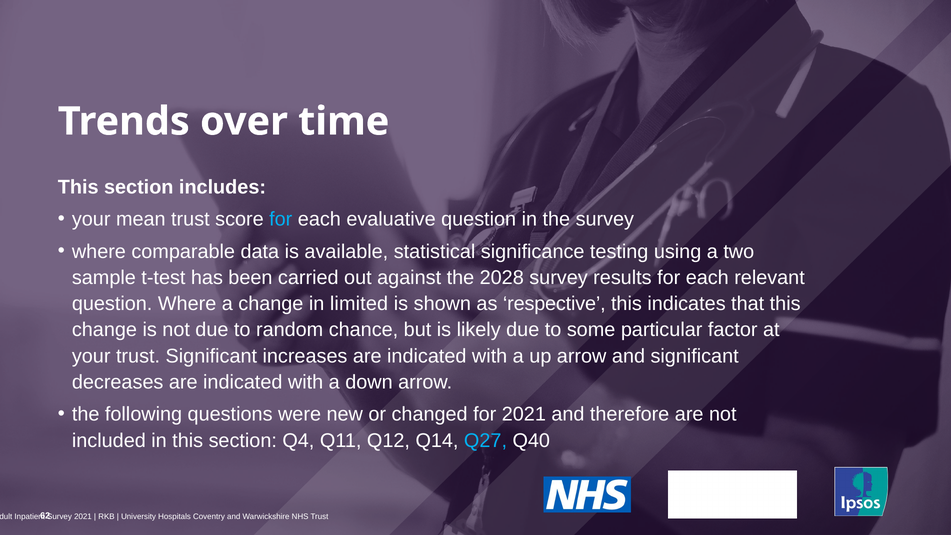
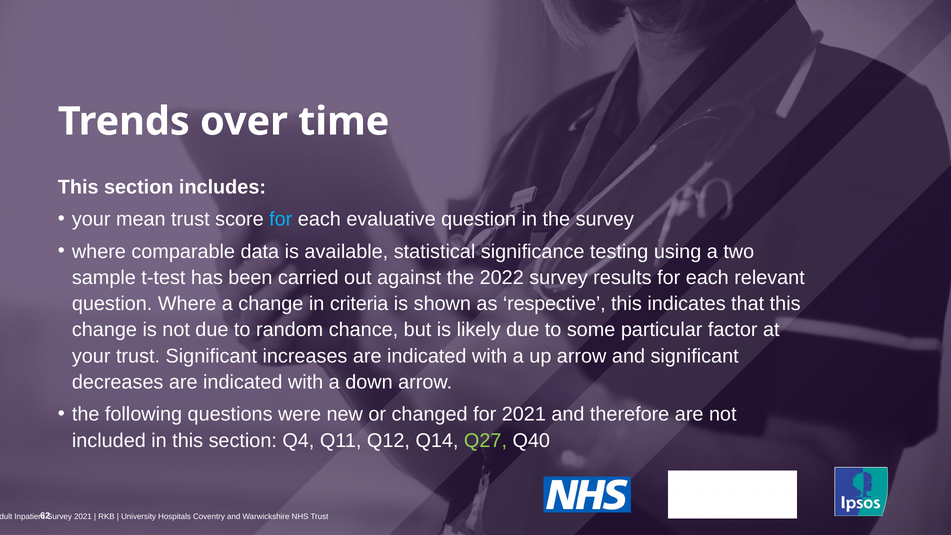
2028: 2028 -> 2022 (502, 278)
limited: limited -> criteria (359, 304)
Q27 colour: light blue -> light green (485, 440)
